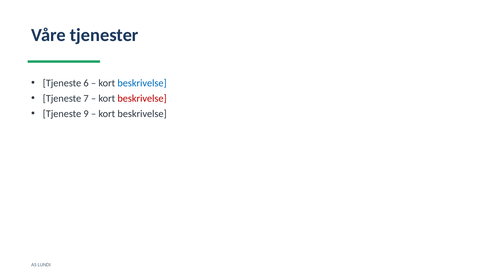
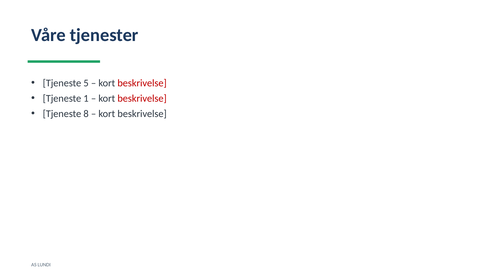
6: 6 -> 5 (86, 83)
beskrivelse colour: blue -> red (142, 83)
7: 7 -> 1 (86, 99)
9: 9 -> 8 (86, 114)
